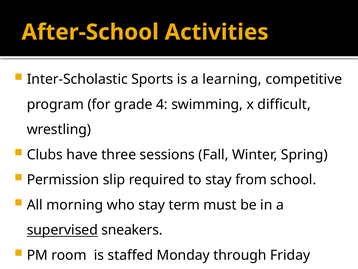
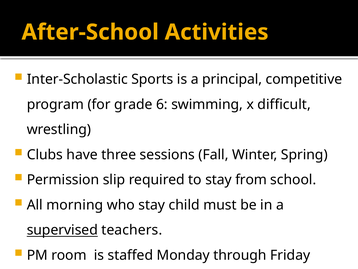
learning: learning -> principal (232, 79)
4: 4 -> 6 (162, 104)
term: term -> child (184, 205)
sneakers: sneakers -> teachers (132, 230)
